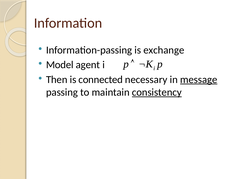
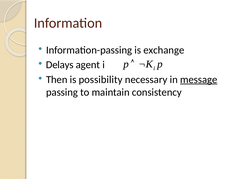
Model: Model -> Delays (60, 65)
connected: connected -> possibility (101, 79)
consistency underline: present -> none (157, 92)
